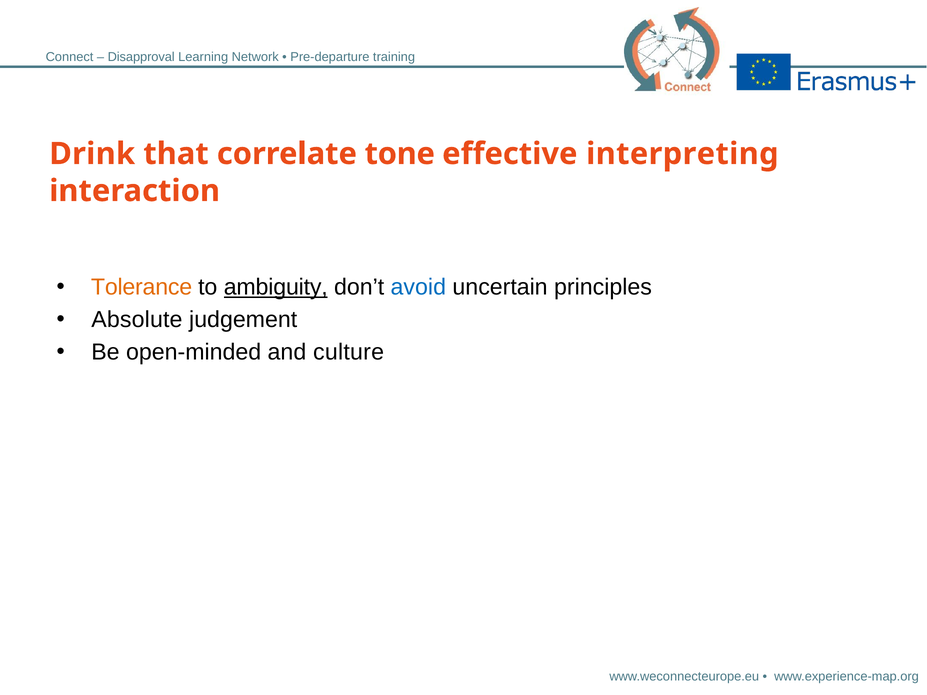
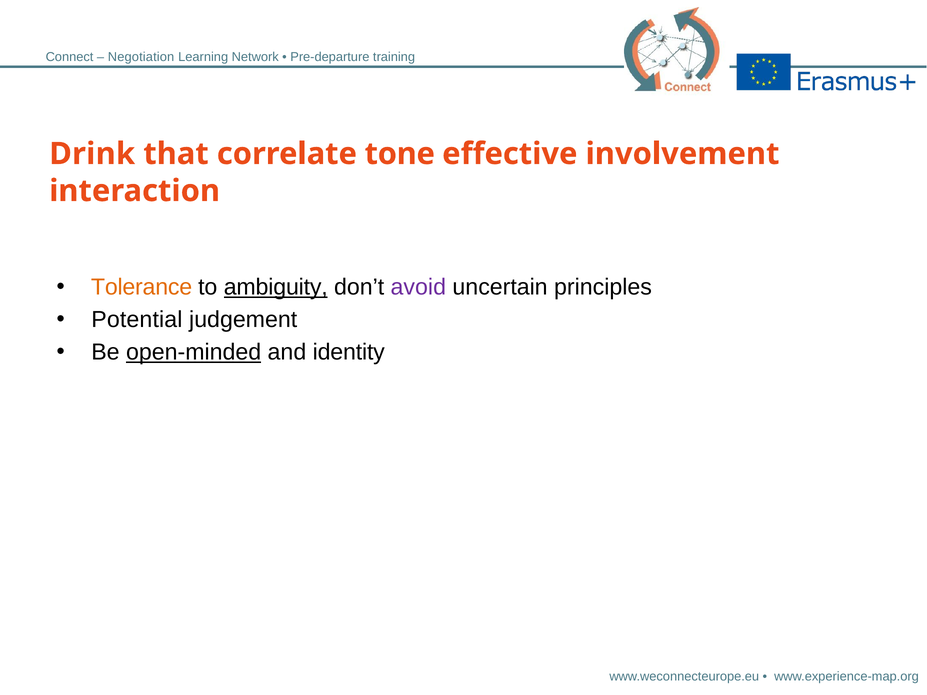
Disapproval: Disapproval -> Negotiation (141, 57)
interpreting: interpreting -> involvement (683, 154)
avoid colour: blue -> purple (418, 287)
Absolute: Absolute -> Potential (137, 320)
open-minded underline: none -> present (194, 352)
culture: culture -> identity (349, 352)
